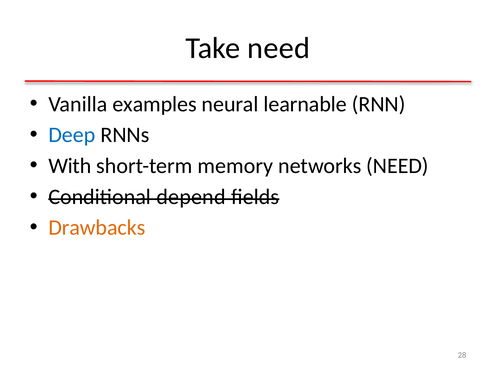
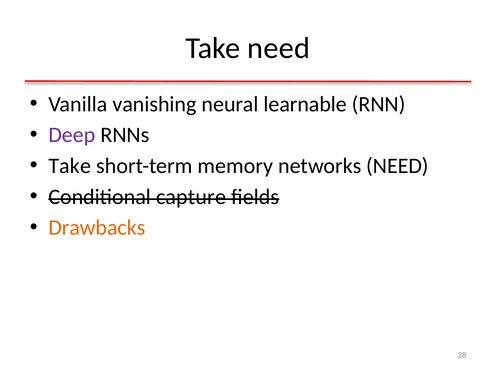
examples: examples -> vanishing (155, 104)
Deep colour: blue -> purple (72, 135)
With: With -> Take (70, 166)
depend: depend -> capture (191, 197)
